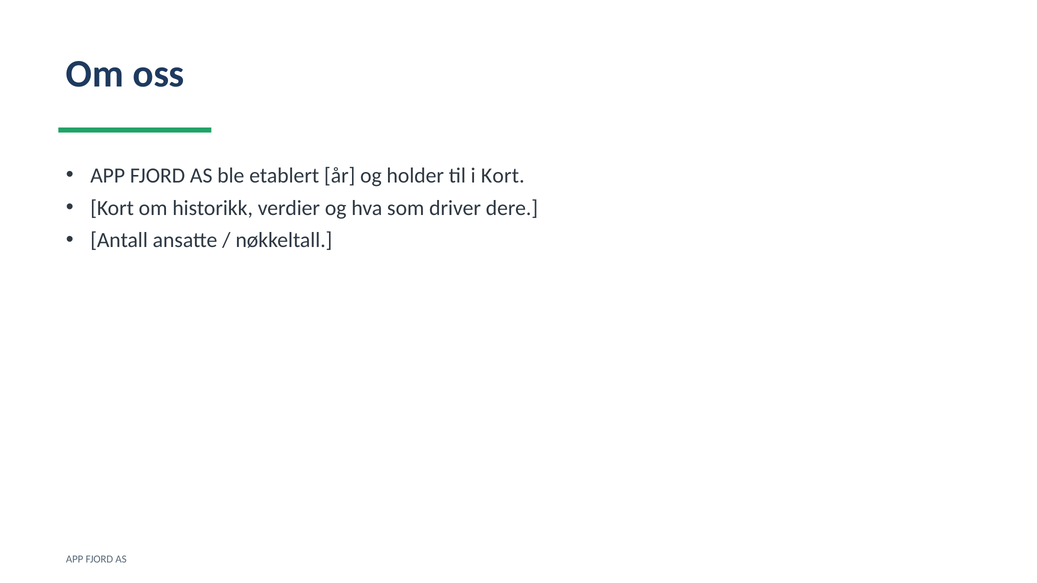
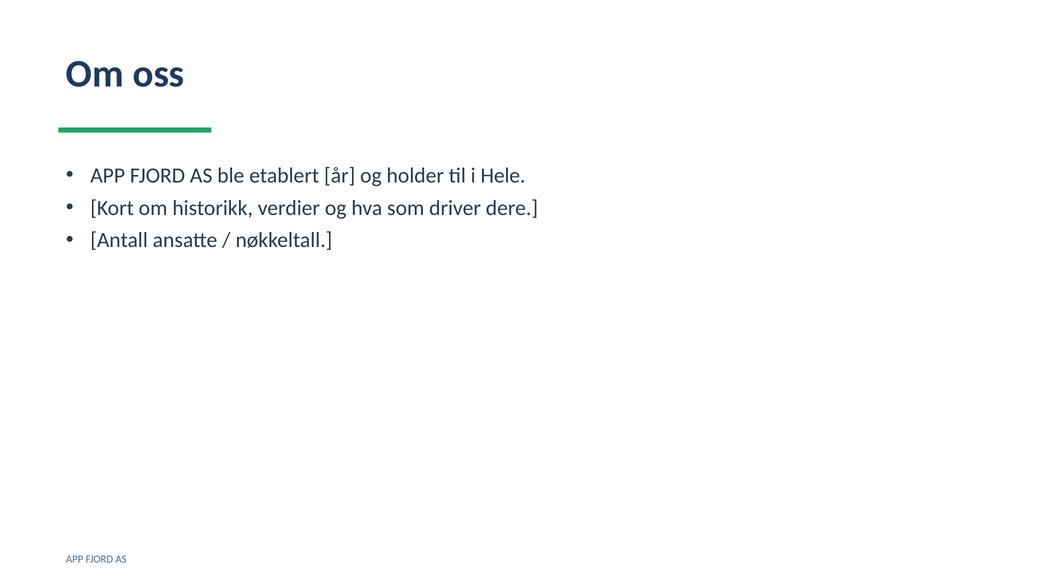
i Kort: Kort -> Hele (503, 176)
